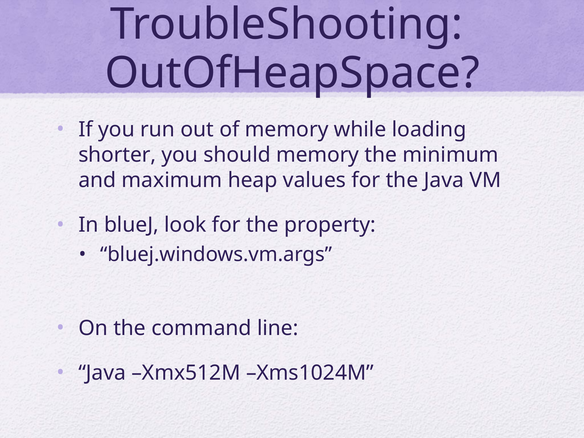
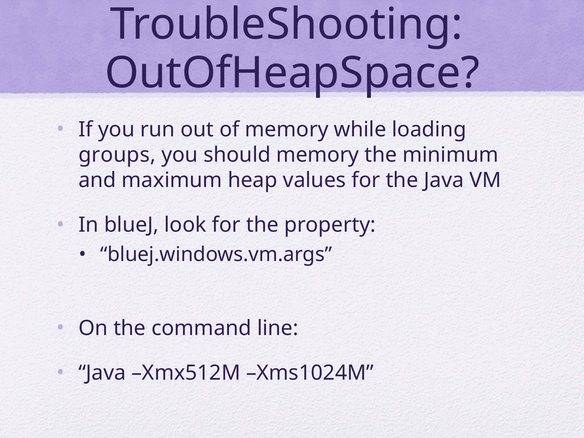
shorter: shorter -> groups (117, 155)
